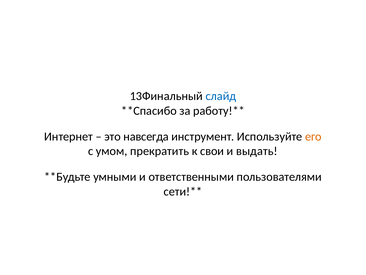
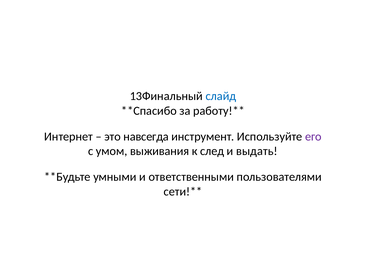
его colour: orange -> purple (313, 136)
прекратить: прекратить -> выживания (160, 151)
свои: свои -> след (212, 151)
